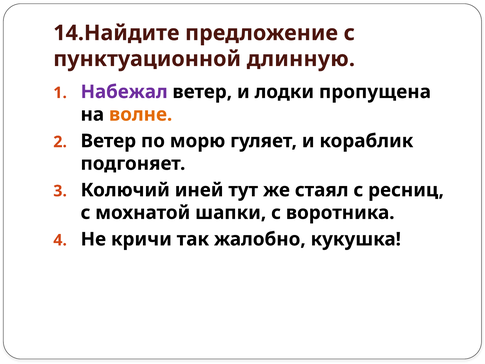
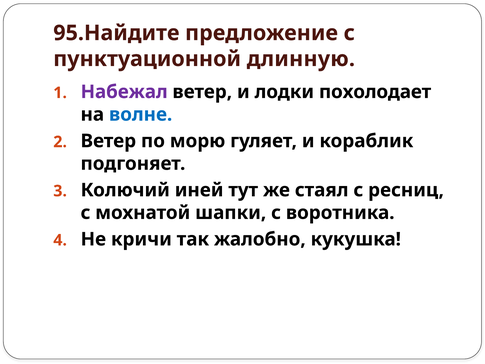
14.Найдите: 14.Найдите -> 95.Найдите (116, 33)
пропущена: пропущена -> похолодает (375, 92)
волне colour: orange -> blue (141, 114)
